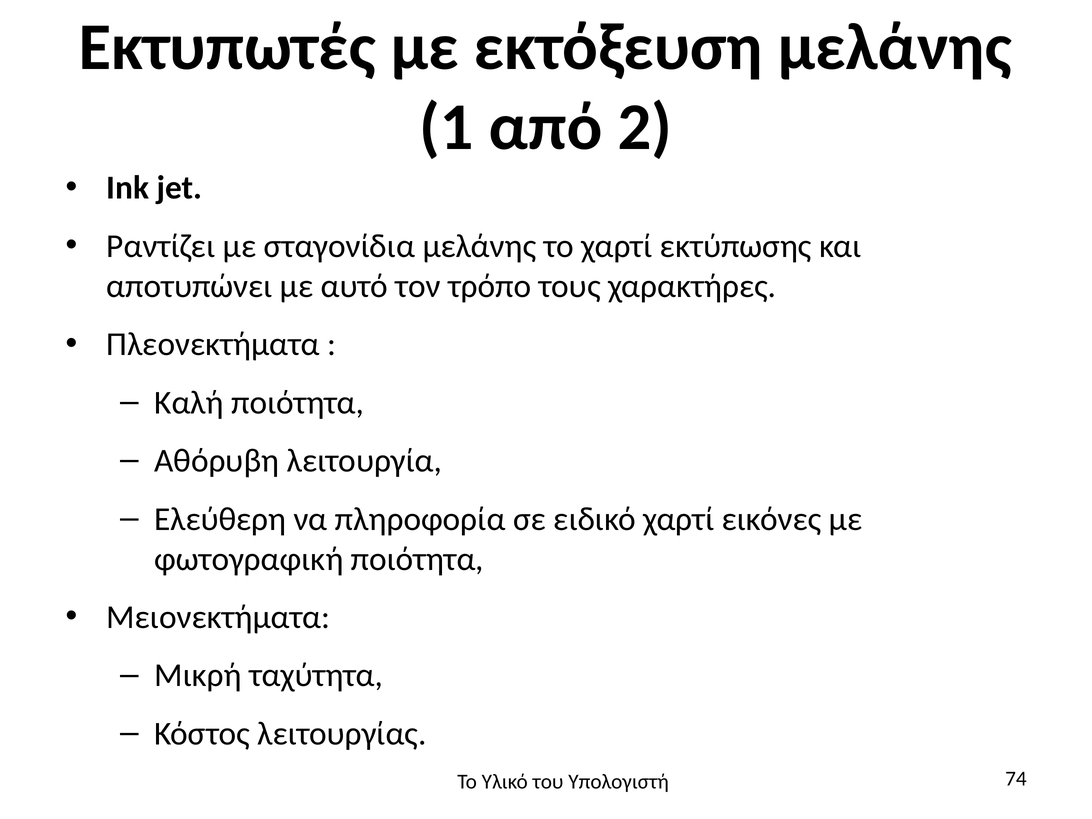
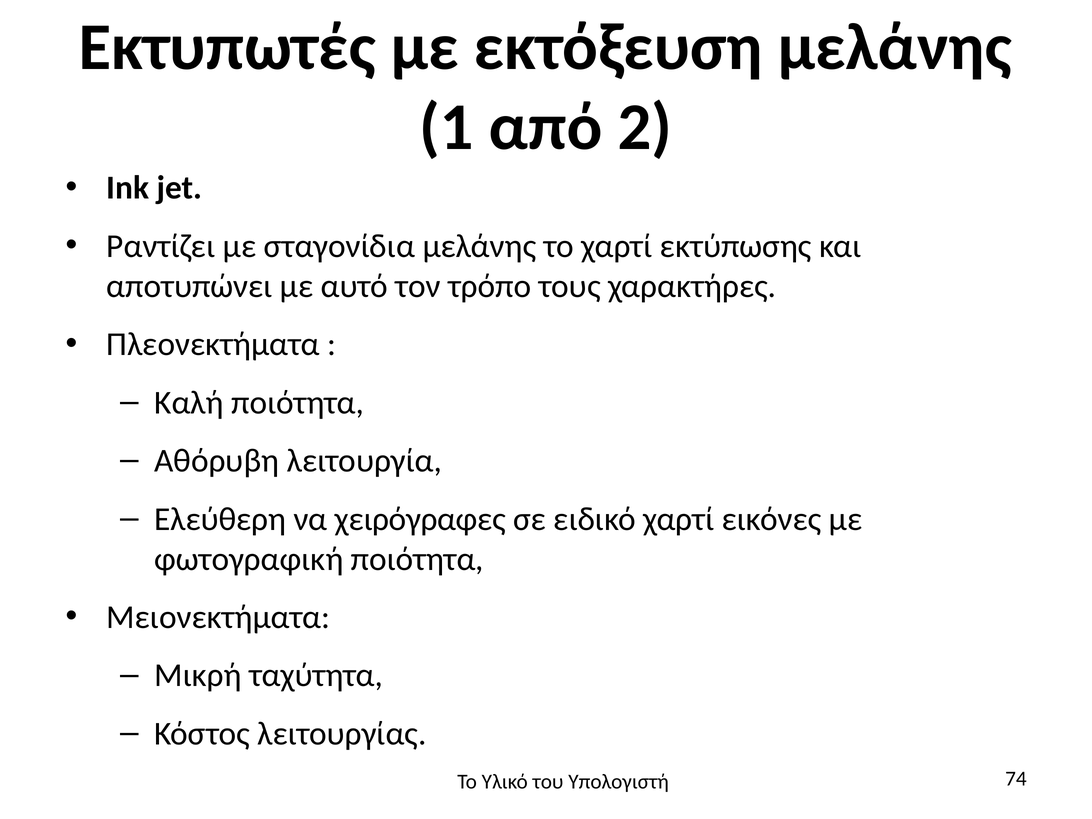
πληροφορία: πληροφορία -> χειρόγραφες (420, 519)
